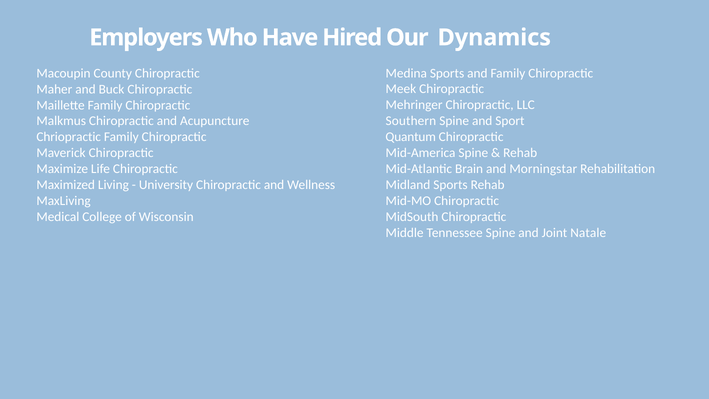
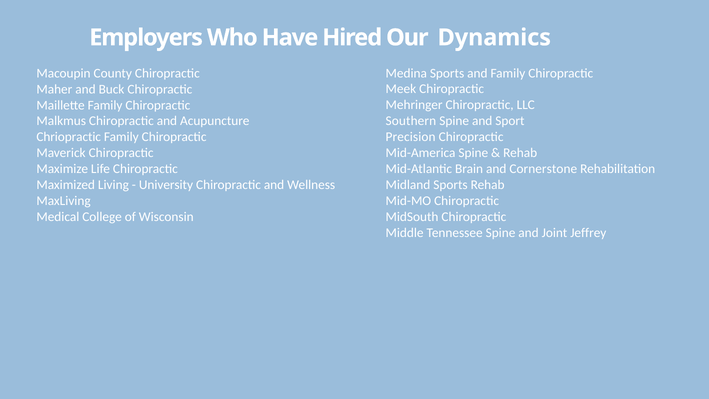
Quantum: Quantum -> Precision (411, 137)
Morningstar: Morningstar -> Cornerstone (543, 169)
Natale: Natale -> Jeffrey (588, 233)
